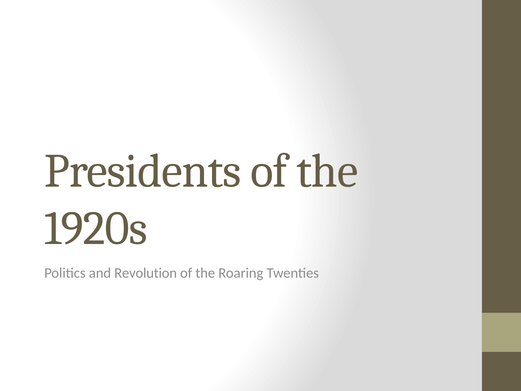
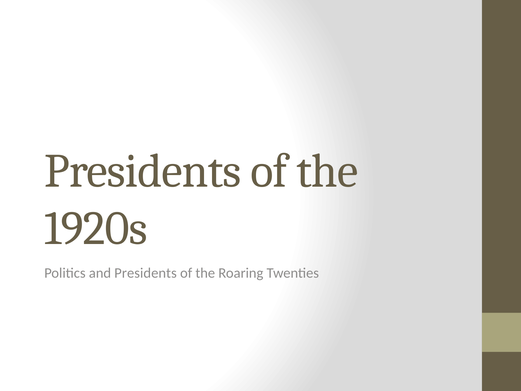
and Revolution: Revolution -> Presidents (146, 273)
